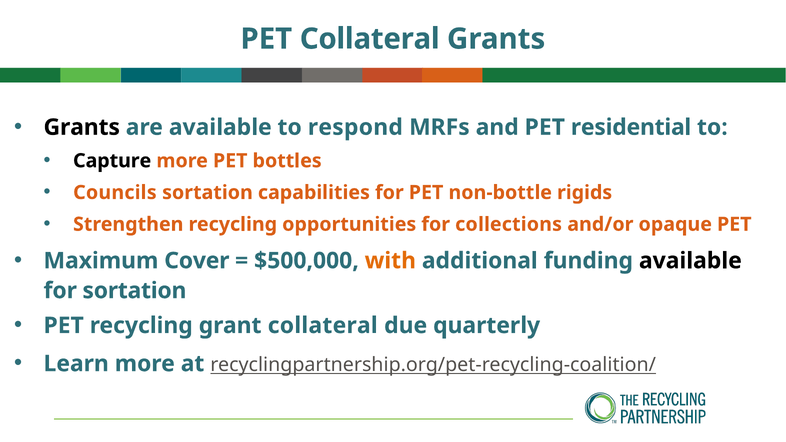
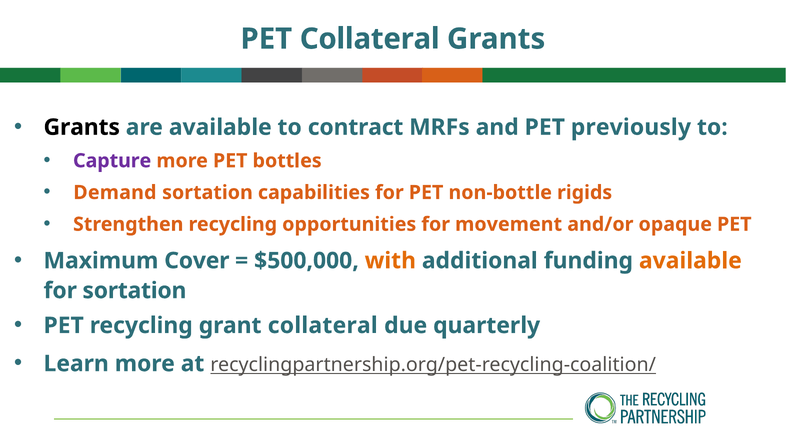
respond: respond -> contract (356, 127)
residential: residential -> previously (631, 127)
Capture colour: black -> purple (112, 161)
Councils: Councils -> Demand (115, 193)
collections: collections -> movement (509, 224)
available colour: black -> orange (690, 261)
